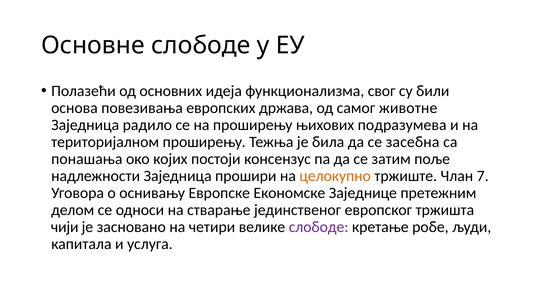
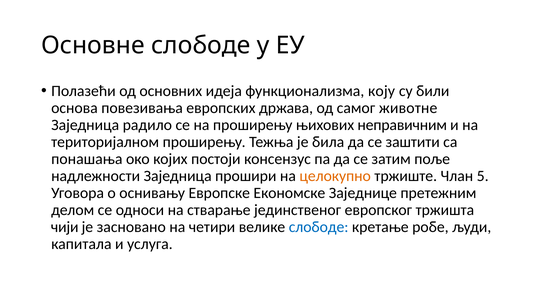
свог: свог -> коју (382, 91)
подразумева: подразумева -> неправичним (402, 125)
засебна: засебна -> заштити (413, 142)
7: 7 -> 5 (483, 176)
слободе colour: purple -> blue (319, 227)
